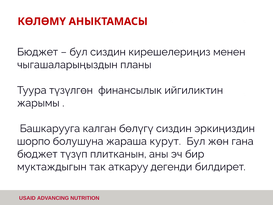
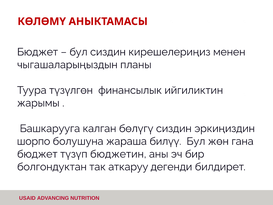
курут: курут -> билүү (165, 141)
плитканын: плитканын -> бюджетин (118, 154)
муктаждыгын: муктаждыгын -> болгондуктан (52, 167)
